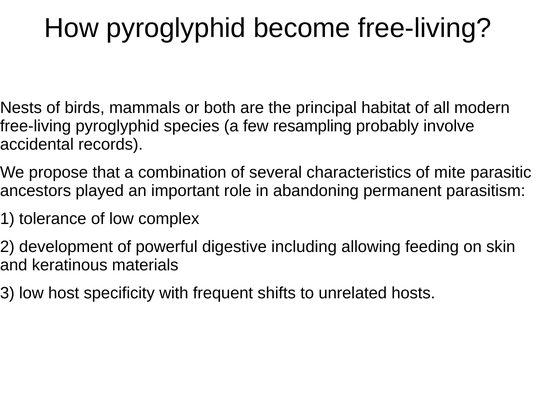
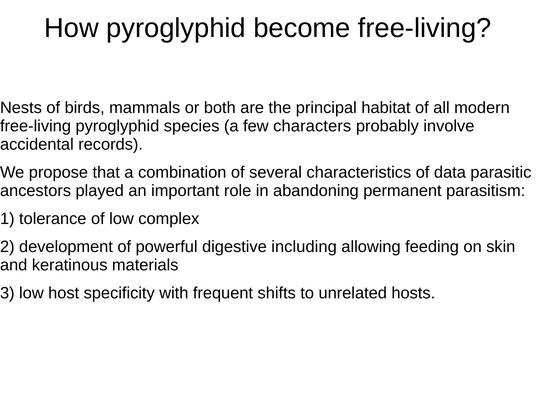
resampling: resampling -> characters (312, 126)
mite: mite -> data (450, 172)
